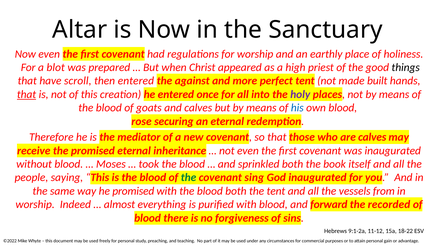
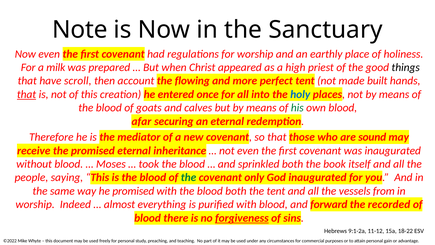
Altar: Altar -> Note (80, 30)
blot: blot -> milk (56, 67)
then entered: entered -> account (136, 81)
against: against -> flowing (192, 81)
holy colour: purple -> blue (300, 94)
his colour: blue -> green (297, 108)
rose: rose -> afar (141, 121)
are calves: calves -> sound (372, 137)
sing: sing -> only (254, 177)
forgiveness underline: none -> present (242, 218)
